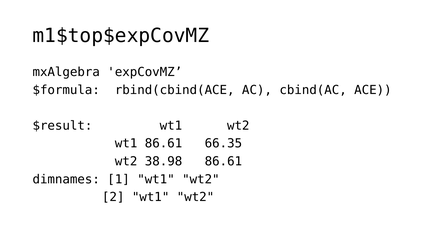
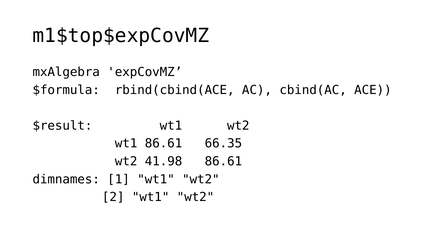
38.98: 38.98 -> 41.98 (164, 162)
